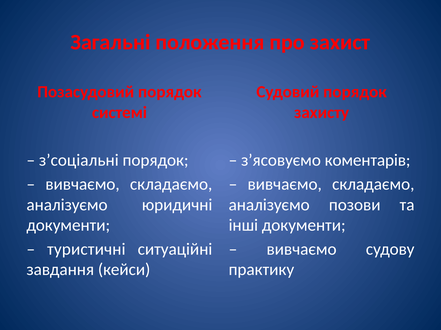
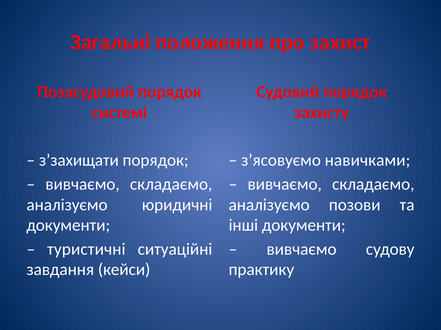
з’соціальні: з’соціальні -> з’захищати (79, 161)
коментарів: коментарів -> навичками (367, 161)
